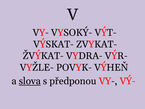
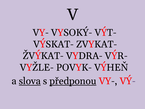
předponou underline: none -> present (73, 81)
